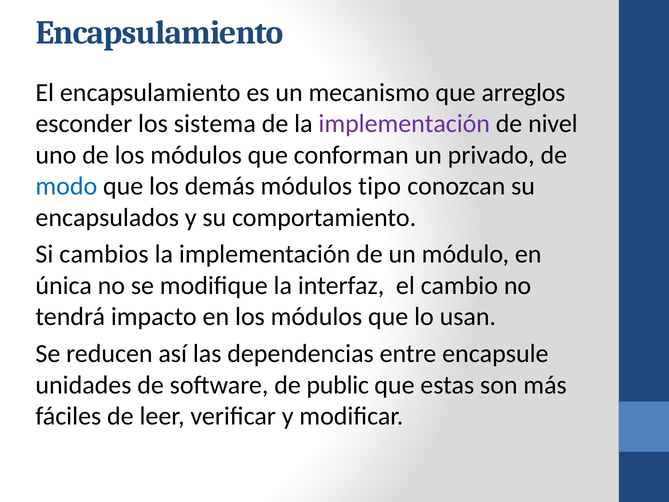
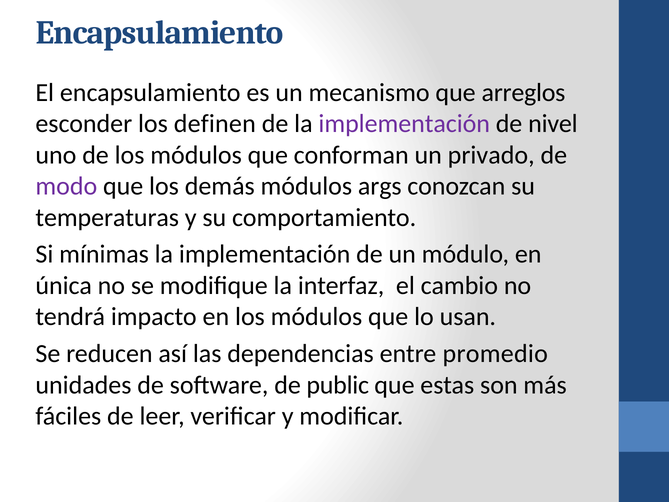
sistema: sistema -> definen (215, 124)
modo colour: blue -> purple (66, 186)
tipo: tipo -> args (380, 186)
encapsulados: encapsulados -> temperaturas (107, 217)
cambios: cambios -> mínimas (104, 254)
encapsule: encapsule -> promedio (495, 354)
